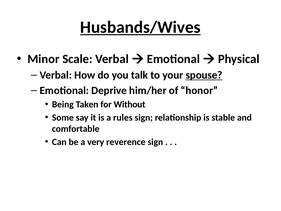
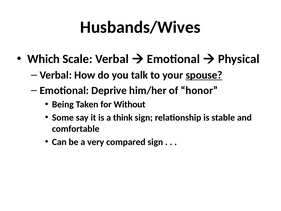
Husbands/Wives underline: present -> none (140, 27)
Minor: Minor -> Which (44, 59)
rules: rules -> think (123, 117)
reverence: reverence -> compared (126, 142)
